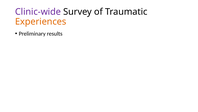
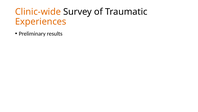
Clinic-wide colour: purple -> orange (38, 12)
